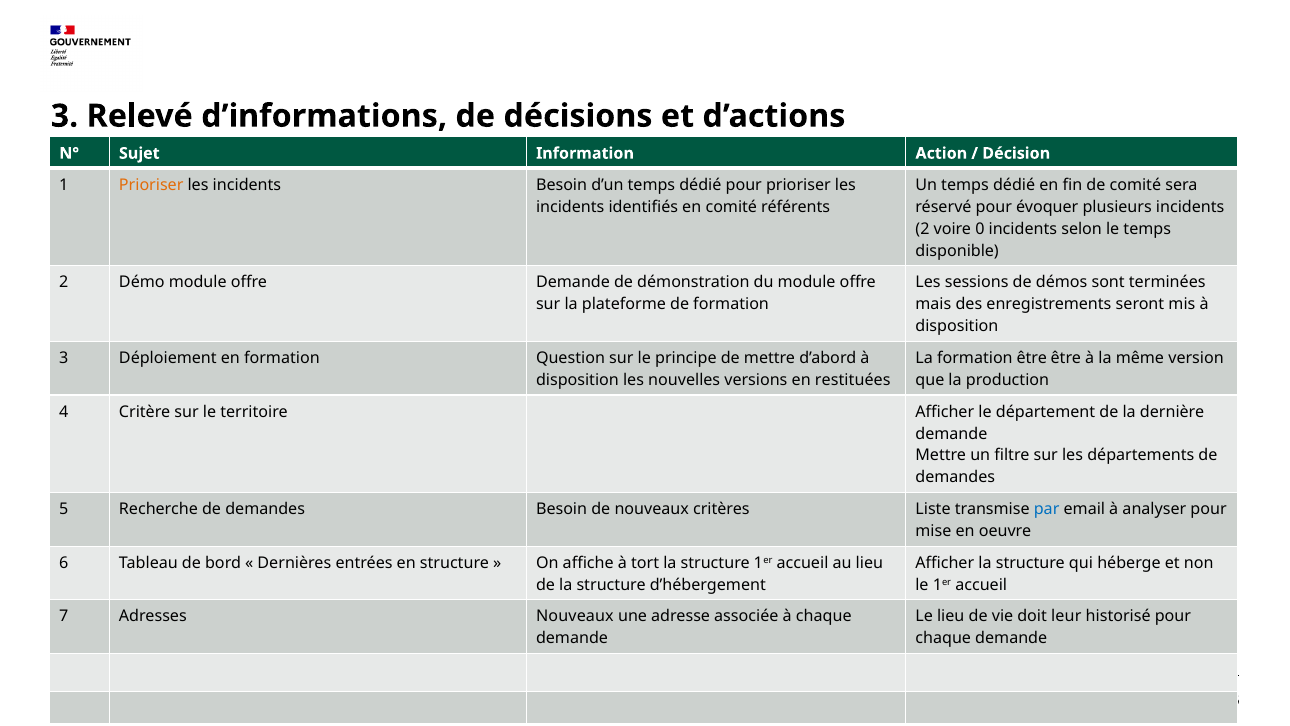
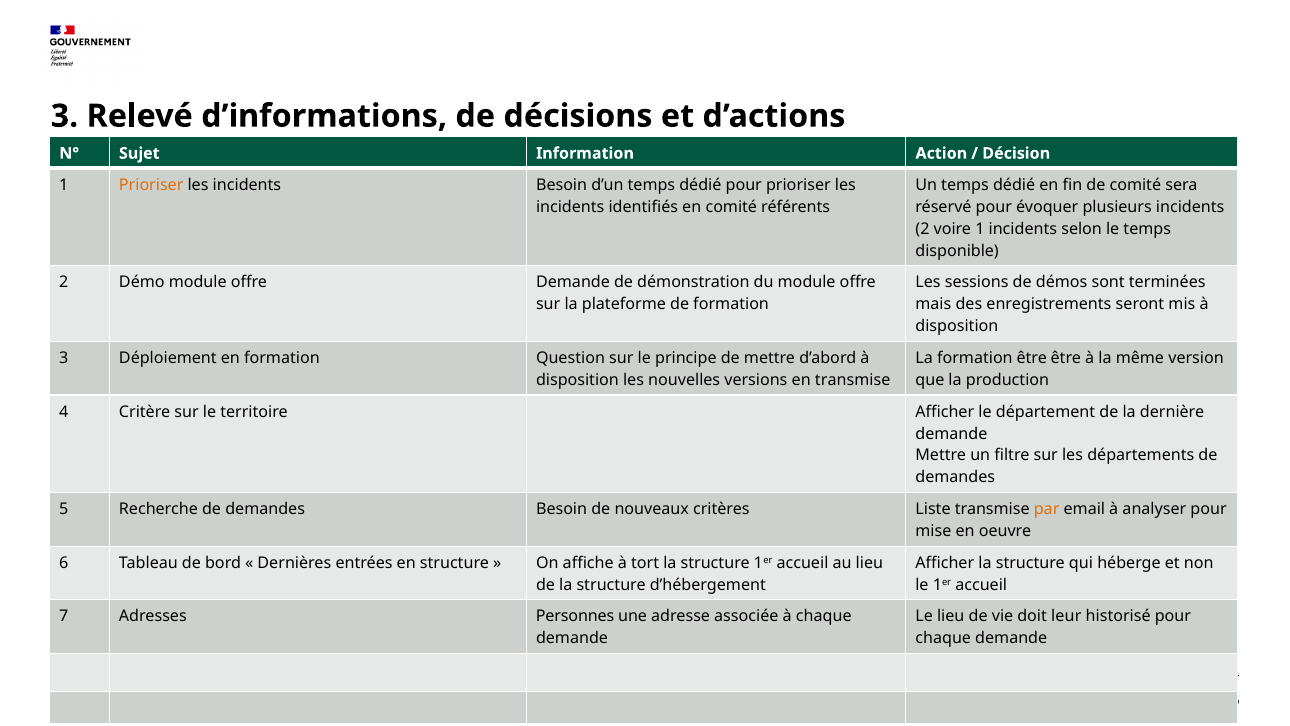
voire 0: 0 -> 1 (980, 229)
en restituées: restituées -> transmise (853, 380)
par colour: blue -> orange (1047, 509)
Adresses Nouveaux: Nouveaux -> Personnes (575, 616)
